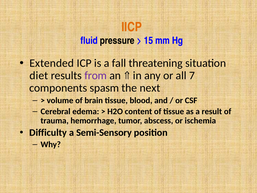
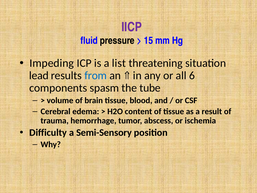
IICP colour: orange -> purple (132, 27)
Extended: Extended -> Impeding (52, 63)
fall: fall -> list (119, 63)
diet: diet -> lead (39, 75)
from colour: purple -> blue (96, 75)
7: 7 -> 6 (192, 75)
next: next -> tube (150, 88)
